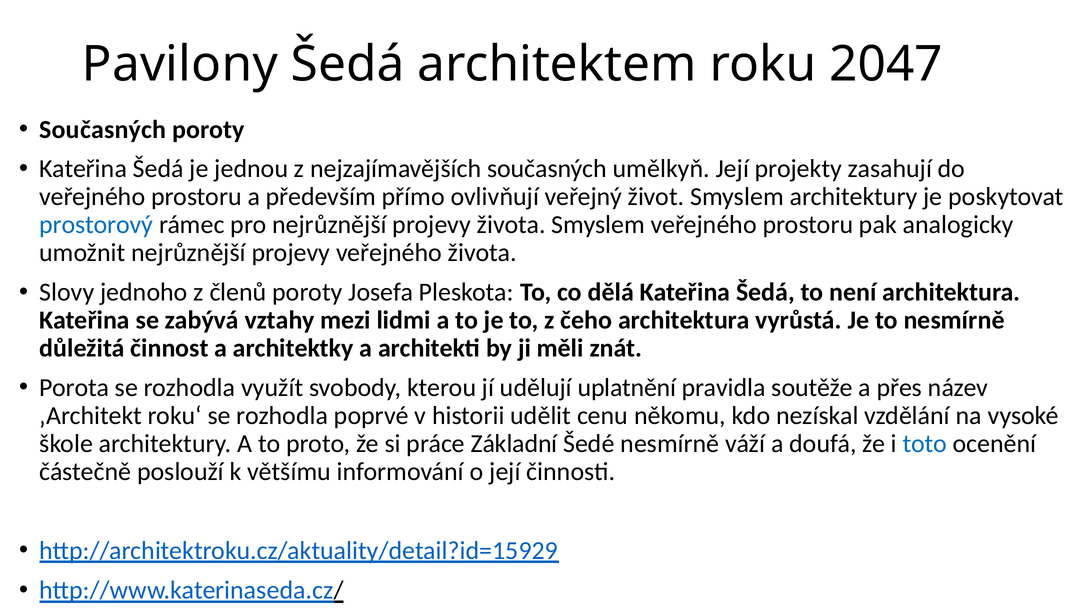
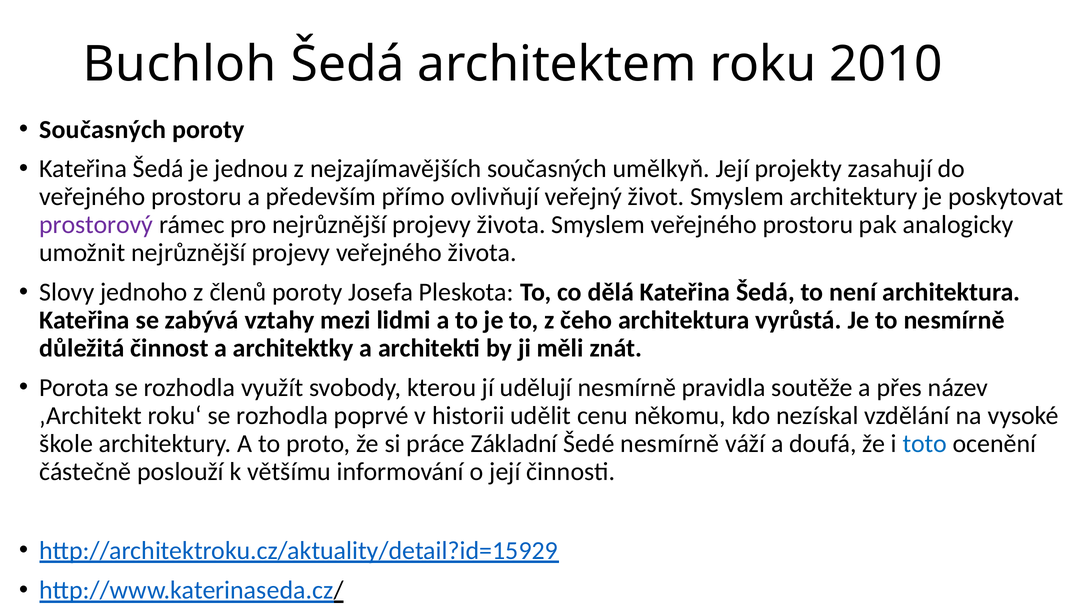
Pavilony: Pavilony -> Buchloh (180, 64)
2047: 2047 -> 2010 (886, 64)
prostorový colour: blue -> purple (96, 225)
udělují uplatnění: uplatnění -> nesmírně (627, 388)
